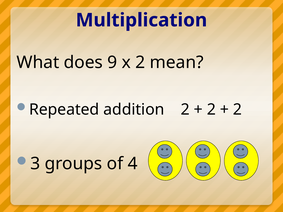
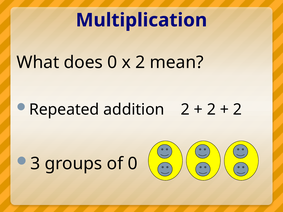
does 9: 9 -> 0 (112, 63)
of 4: 4 -> 0 (133, 164)
